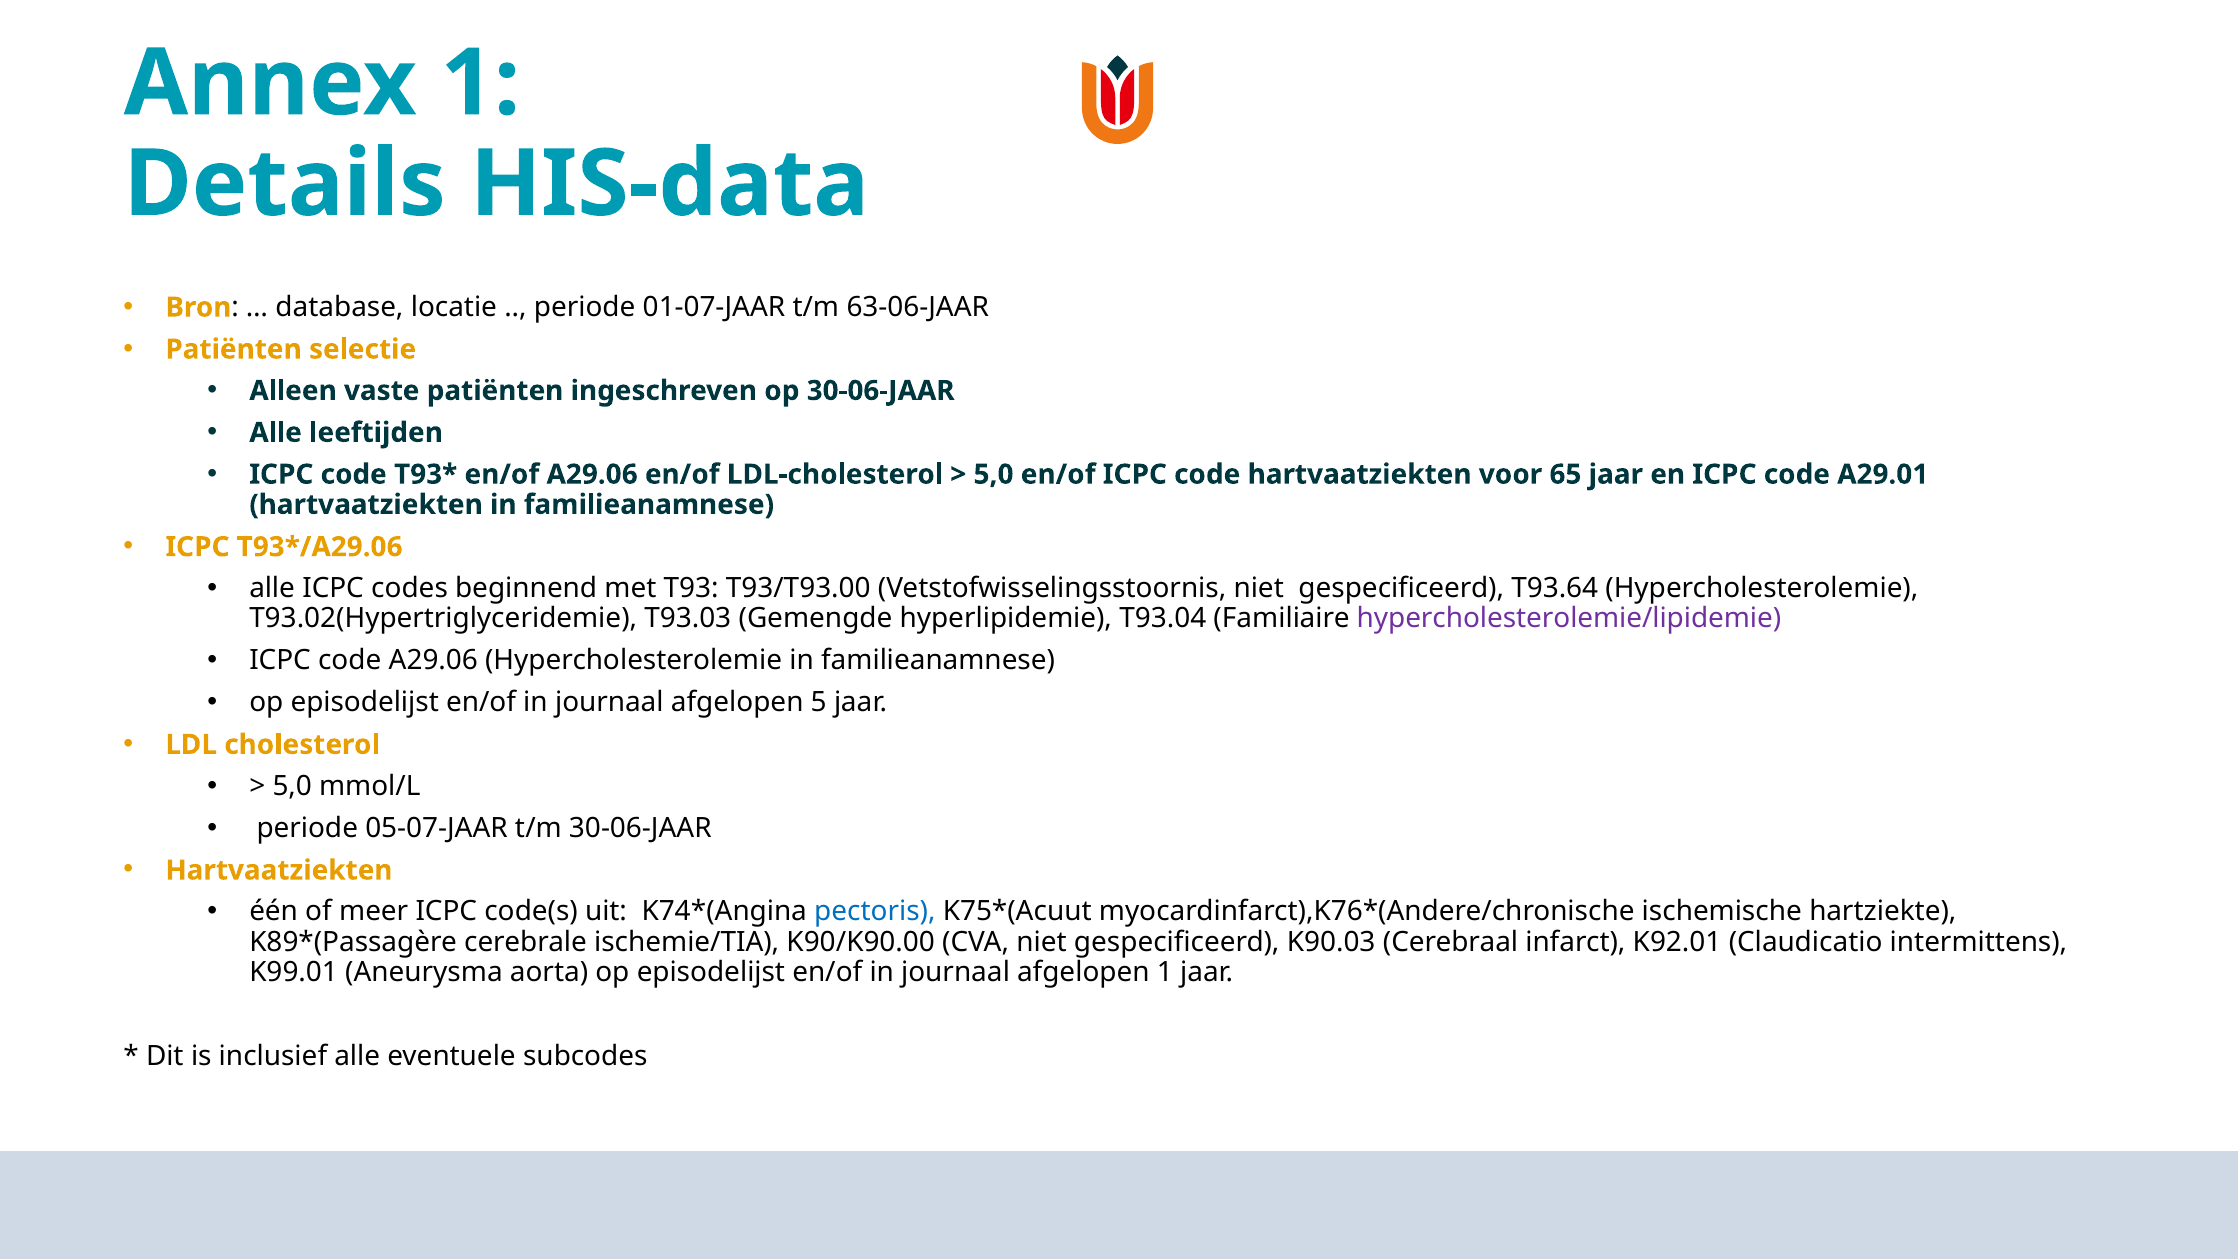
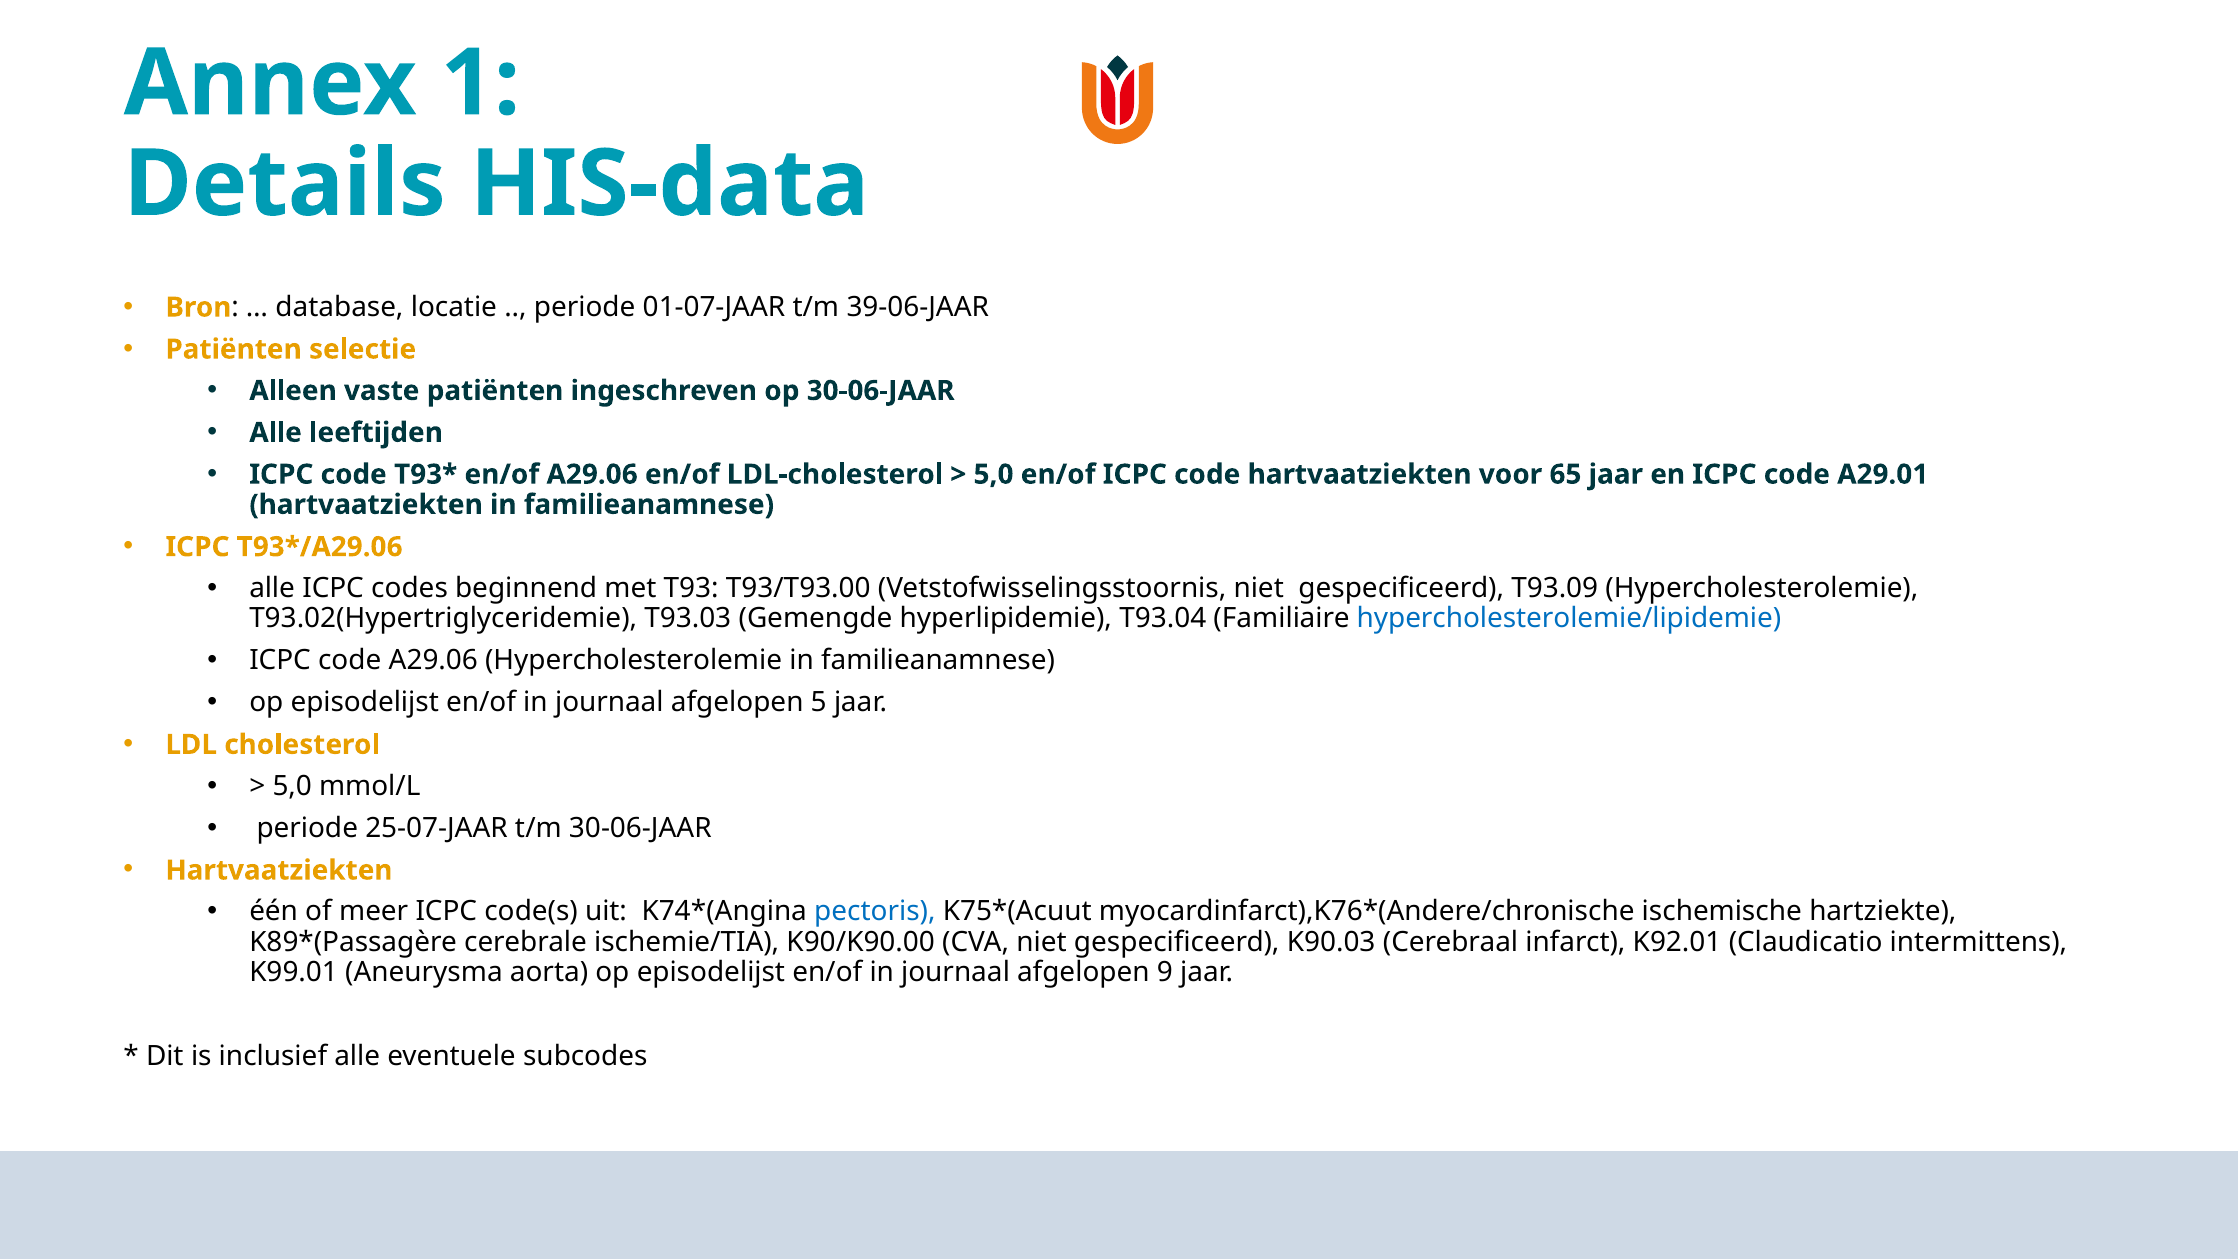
63-06-JAAR: 63-06-JAAR -> 39-06-JAAR (918, 307)
T93.64: T93.64 -> T93.09 (1555, 588)
hypercholesterolemie/lipidemie colour: purple -> blue (1569, 619)
05-07-JAAR: 05-07-JAAR -> 25-07-JAAR (437, 828)
afgelopen 1: 1 -> 9 (1165, 972)
